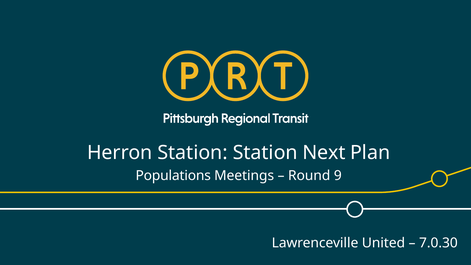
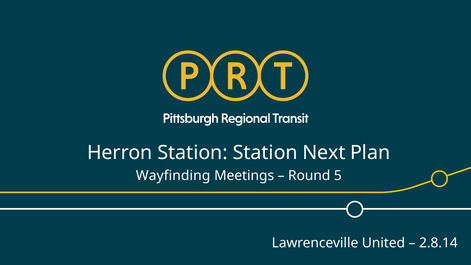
Populations: Populations -> Wayfinding (173, 176)
9: 9 -> 5 (338, 176)
7.0.30: 7.0.30 -> 2.8.14 (438, 243)
